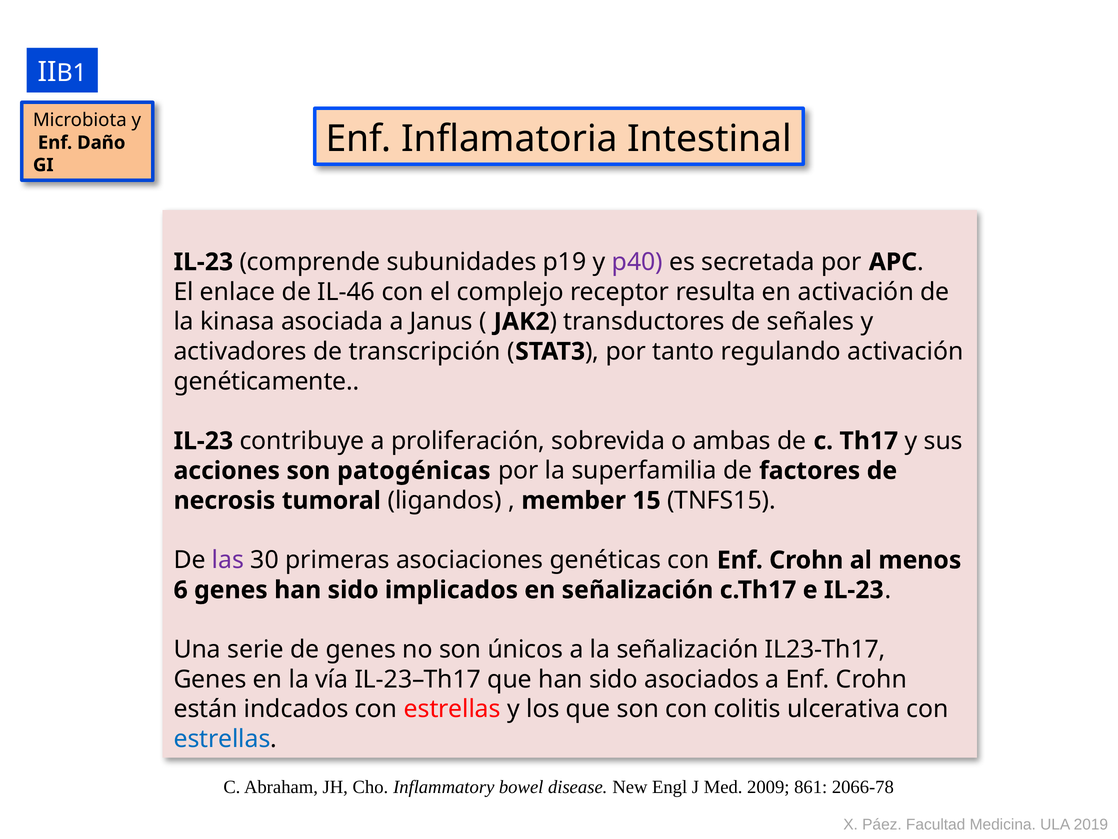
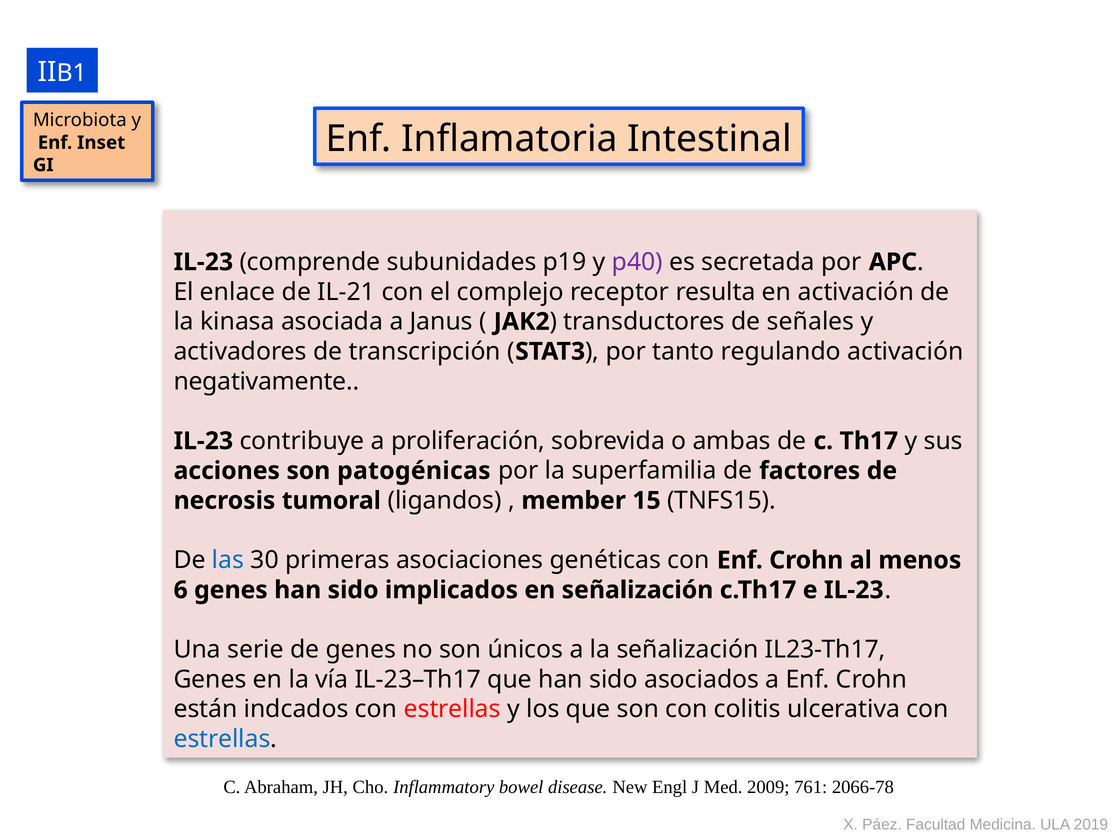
Daño: Daño -> Inset (101, 143)
IL-46: IL-46 -> IL-21 (346, 292)
genéticamente: genéticamente -> negativamente (266, 381)
las colour: purple -> blue (228, 560)
861: 861 -> 761 (811, 787)
